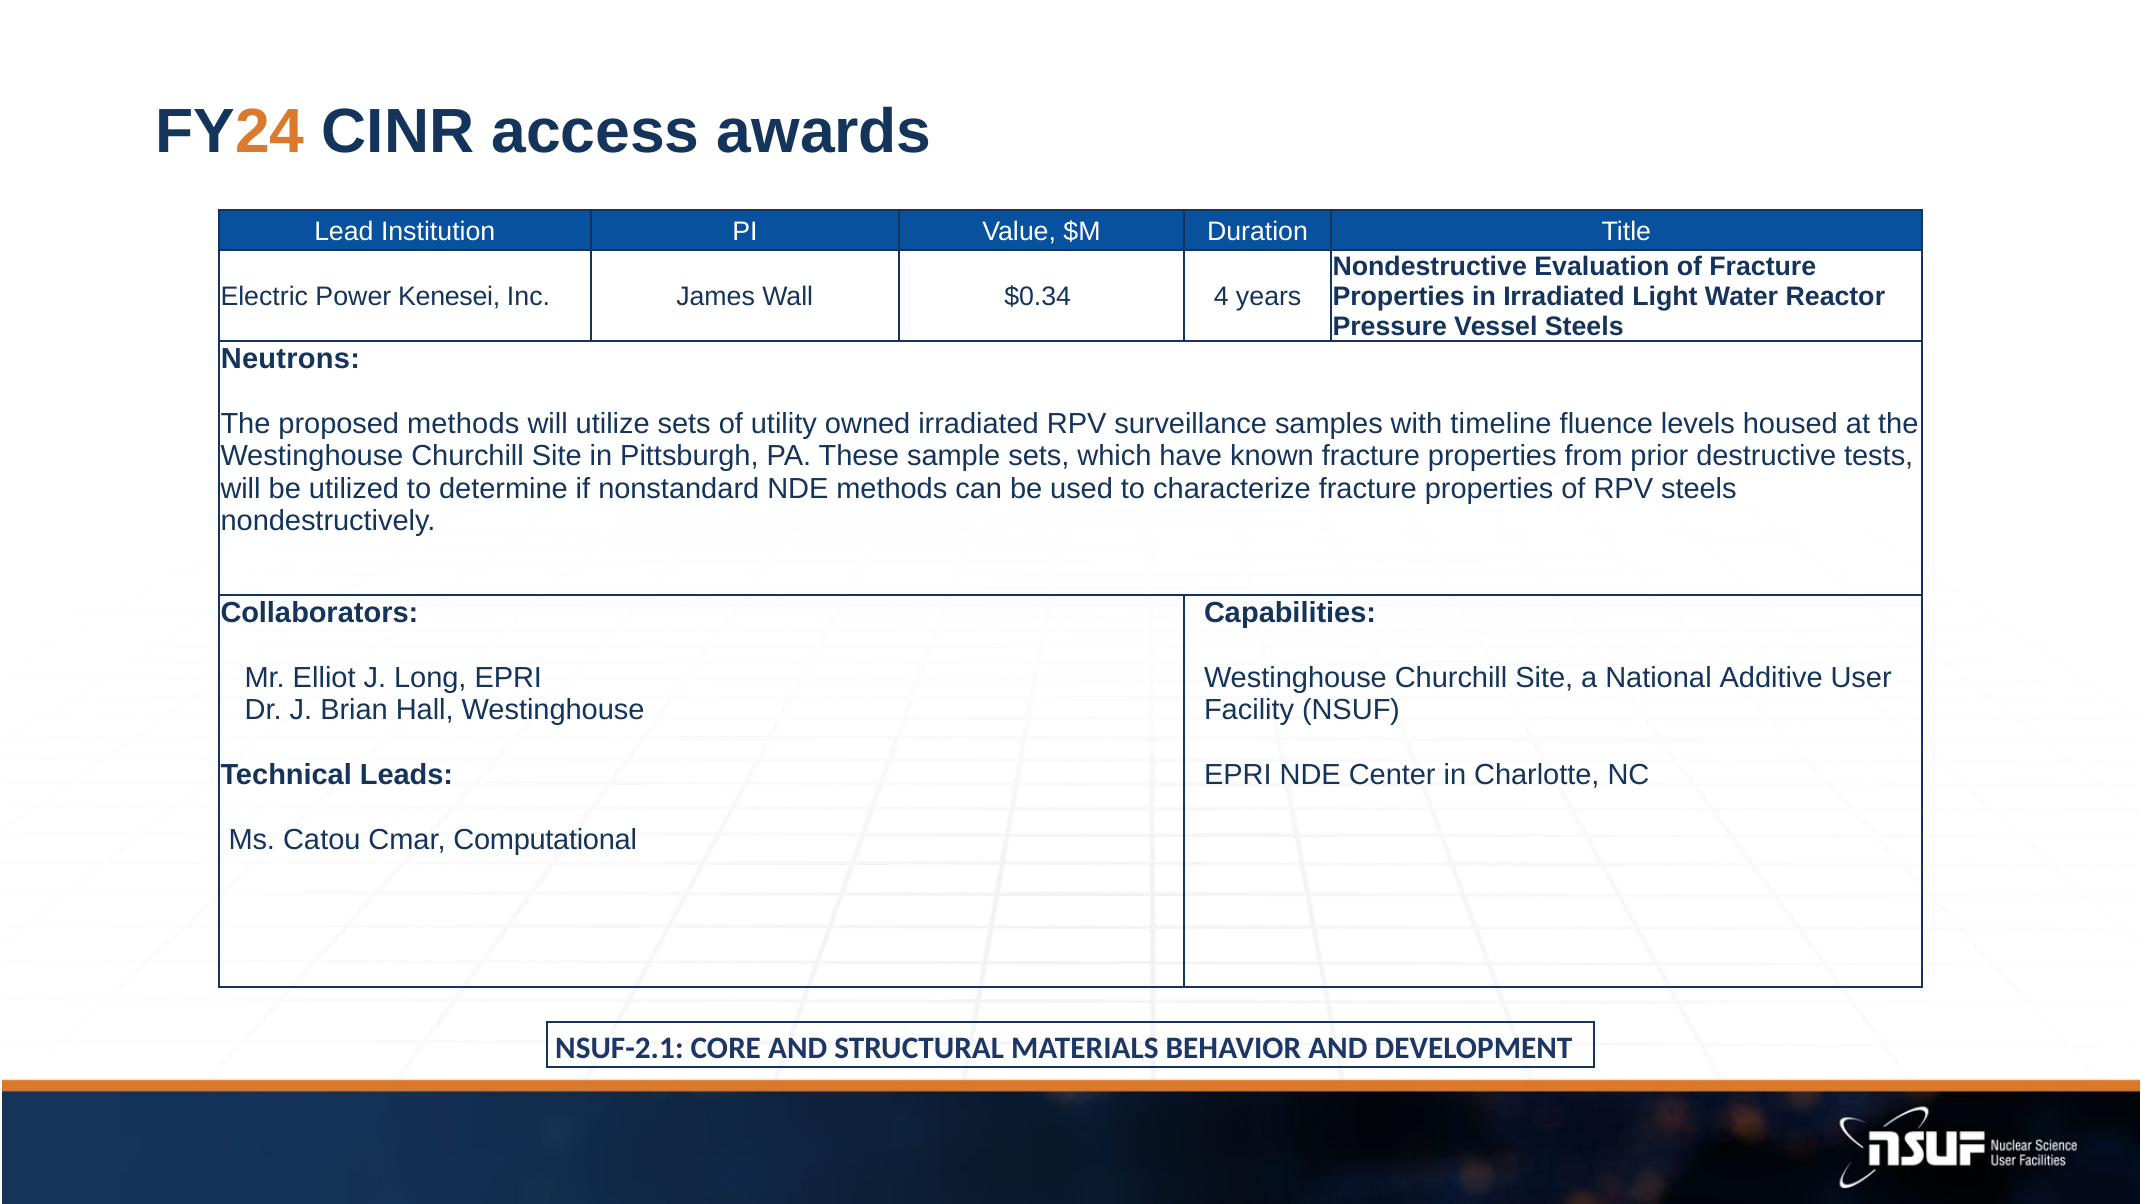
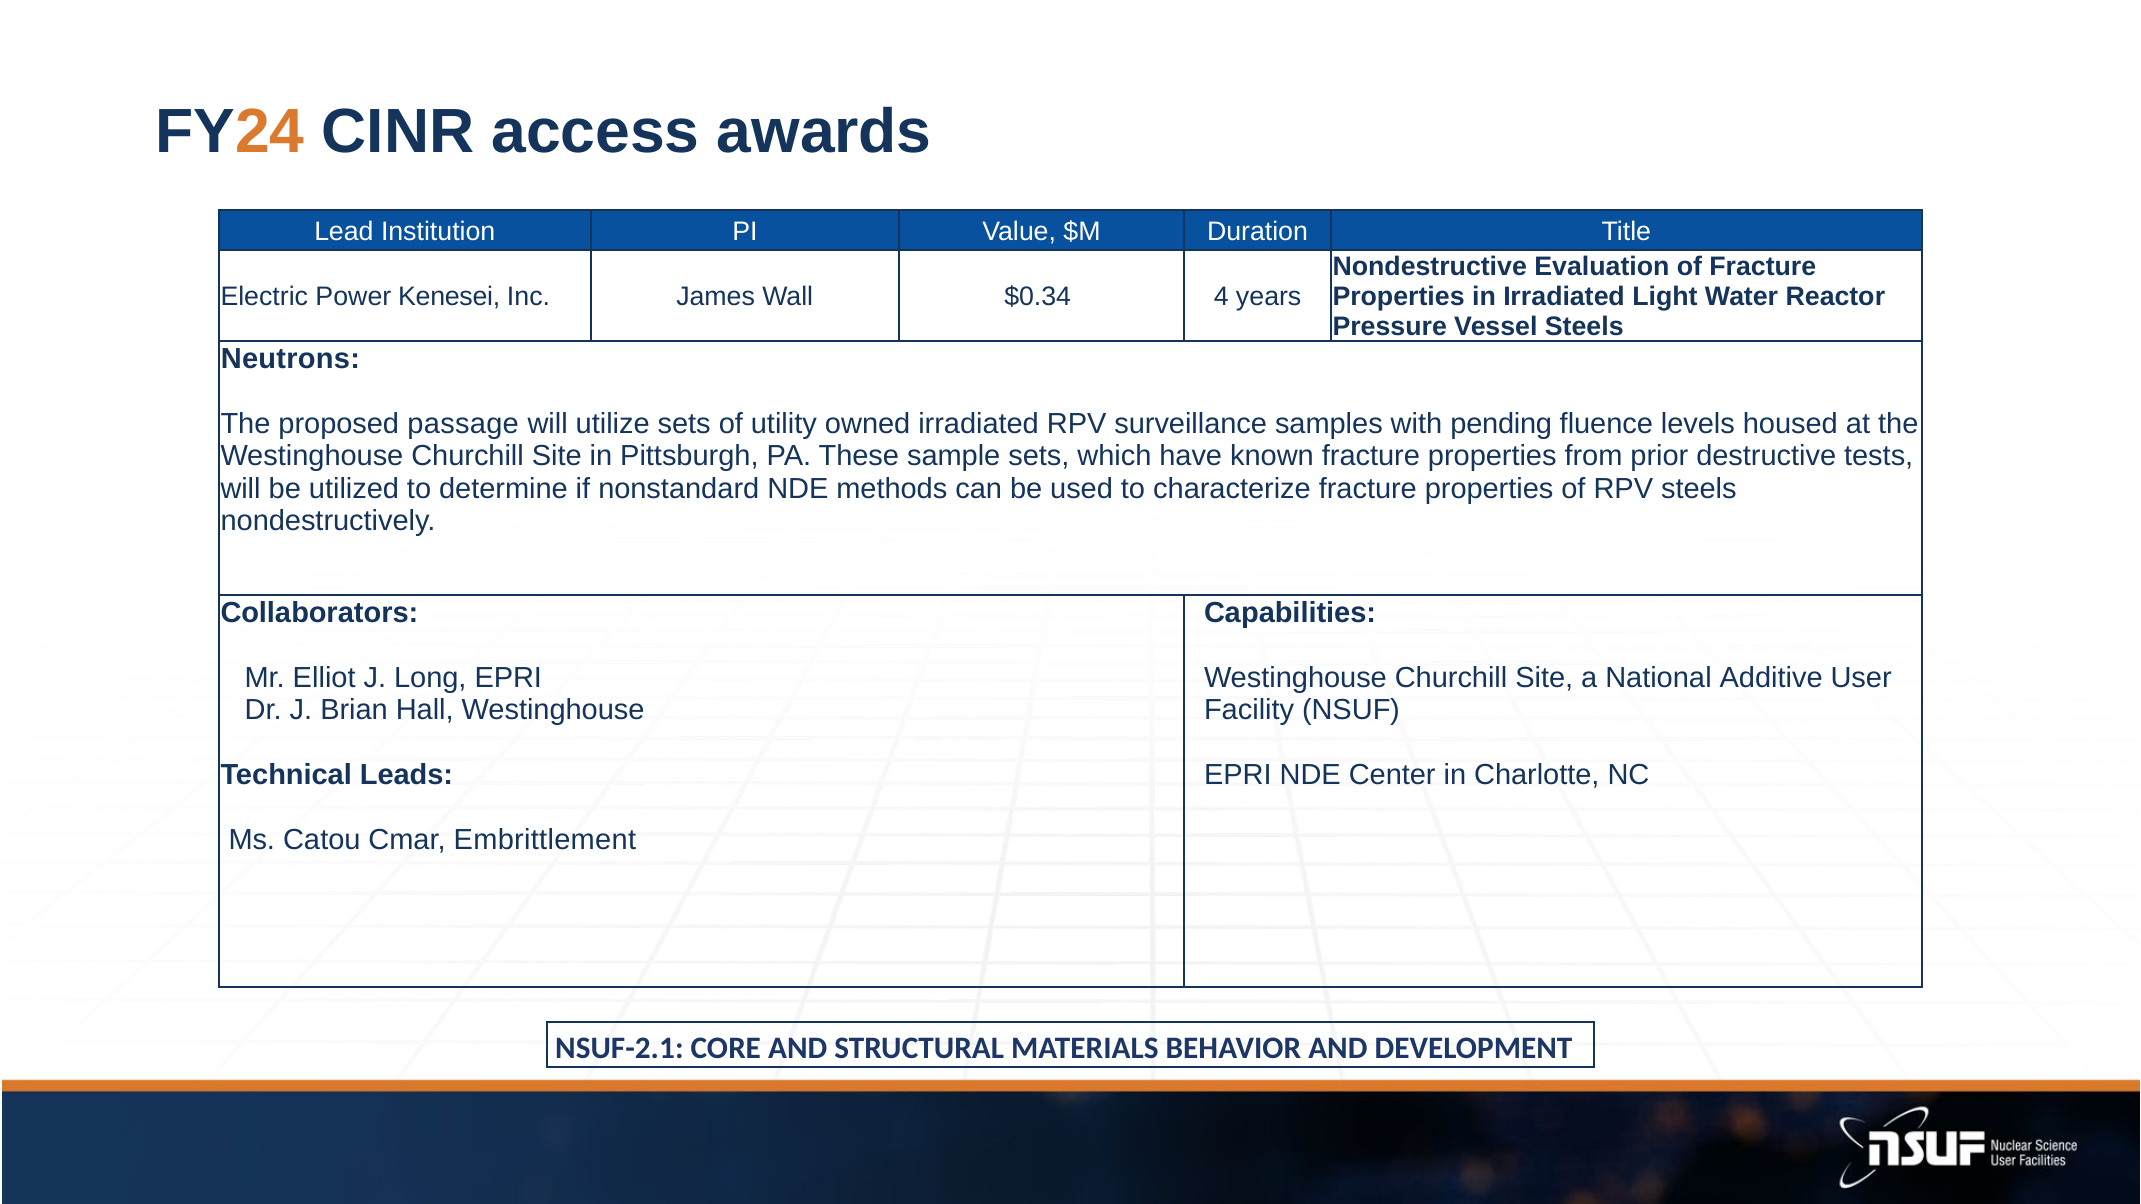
proposed methods: methods -> passage (463, 424)
timeline: timeline -> pending (1501, 424)
Computational: Computational -> Embrittlement (545, 840)
